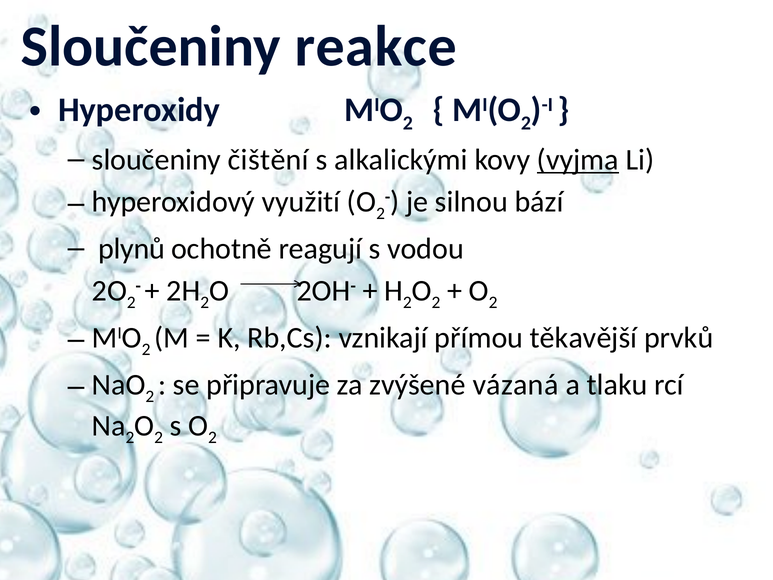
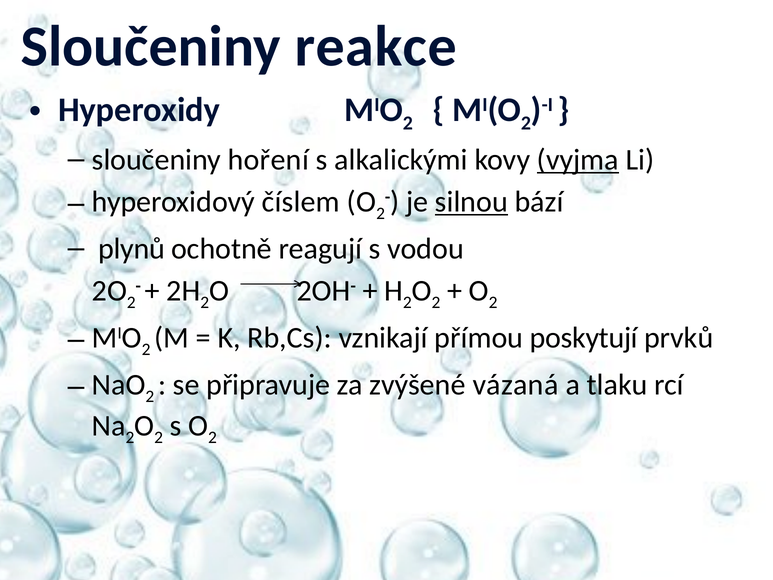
čištění: čištění -> hoření (268, 160)
využití: využití -> číslem (301, 202)
silnou underline: none -> present (471, 202)
těkavější: těkavější -> poskytují (584, 338)
